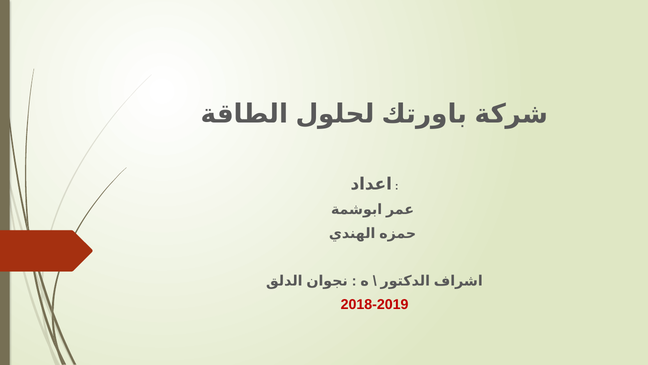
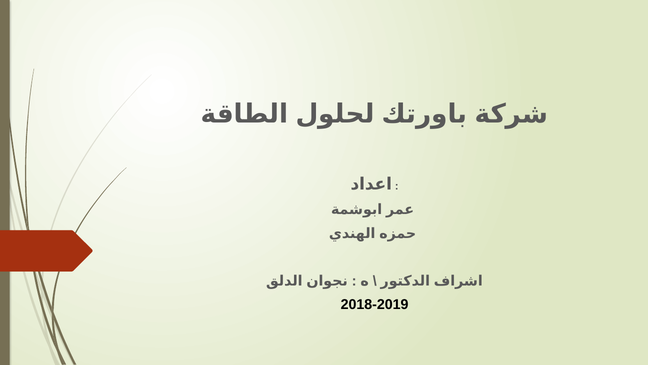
2018-2019 colour: red -> black (375, 304)
